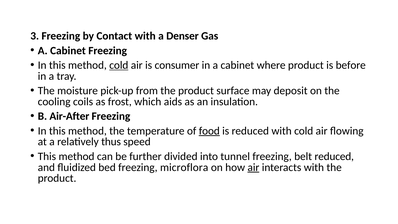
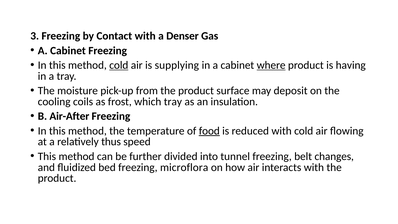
consumer: consumer -> supplying (177, 65)
where underline: none -> present (271, 65)
before: before -> having (351, 65)
which aids: aids -> tray (173, 102)
belt reduced: reduced -> changes (334, 156)
air underline: present -> none (253, 167)
